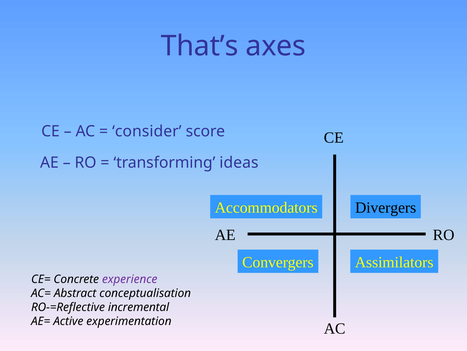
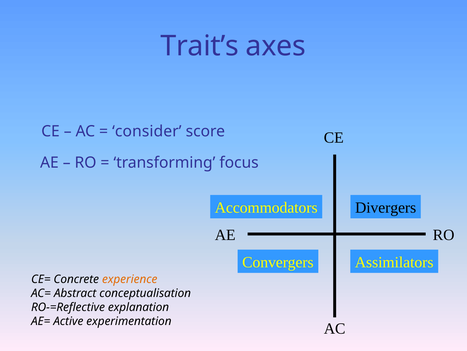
That’s: That’s -> Trait’s (200, 46)
ideas: ideas -> focus (239, 162)
experience colour: purple -> orange (130, 279)
incremental: incremental -> explanation (138, 307)
